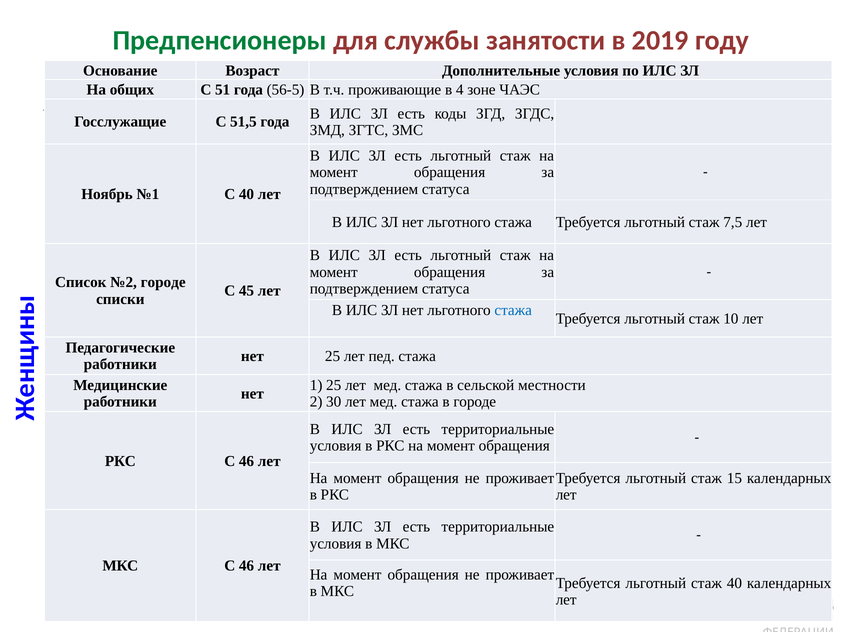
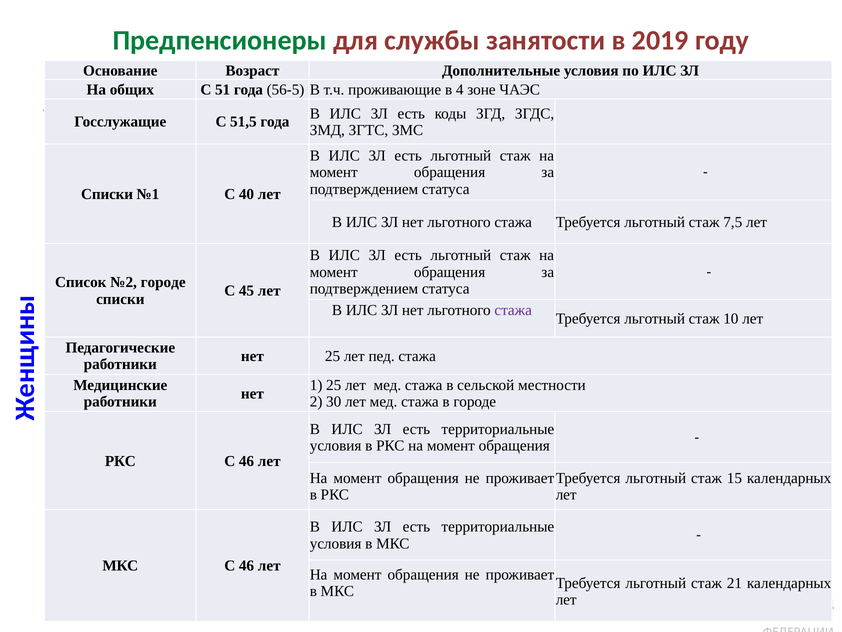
Ноябрь: Ноябрь -> Списки (107, 194)
стажа colour: blue -> purple (513, 310)
стаж 40: 40 -> 21 (734, 583)
